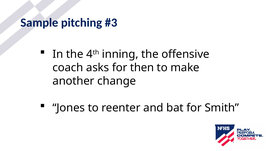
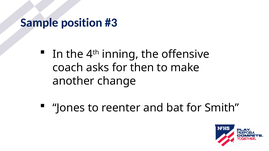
pitching: pitching -> position (82, 23)
